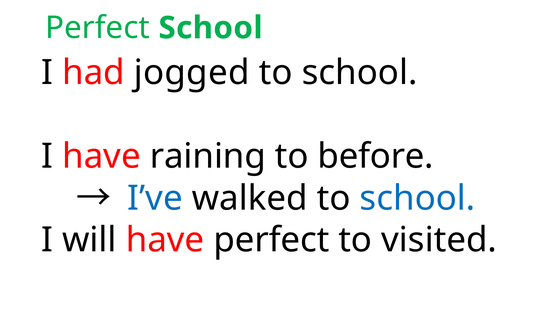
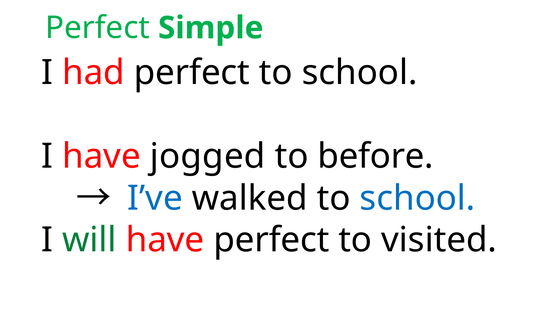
Perfect School: School -> Simple (211, 28)
had jogged: jogged -> perfect (192, 73)
raining: raining -> jogged (208, 157)
will colour: black -> green (89, 240)
